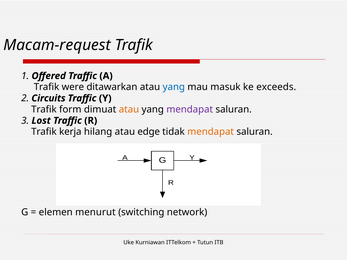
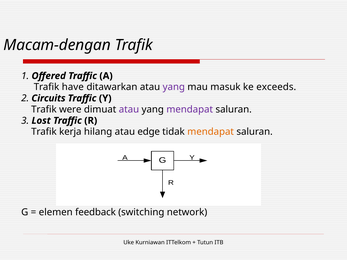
Macam-request: Macam-request -> Macam-dengan (57, 45)
were: were -> have (73, 87)
yang colour: blue -> purple (174, 87)
form: form -> were (70, 110)
atau colour: orange -> purple (129, 110)
menurut: menurut -> feedback (96, 212)
